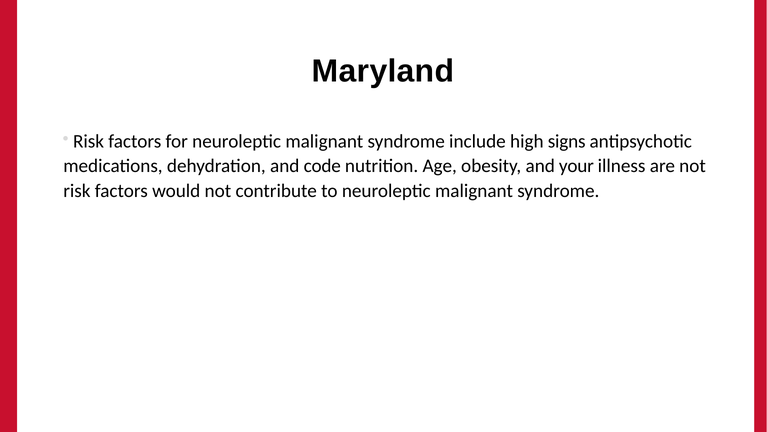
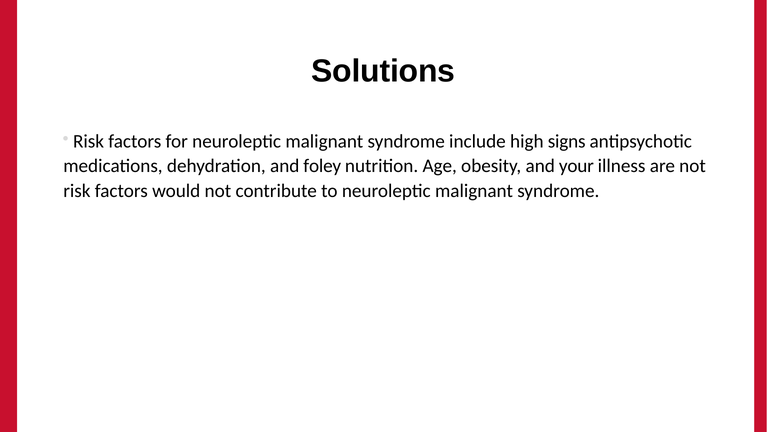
Maryland: Maryland -> Solutions (383, 71)
code: code -> foley (322, 166)
